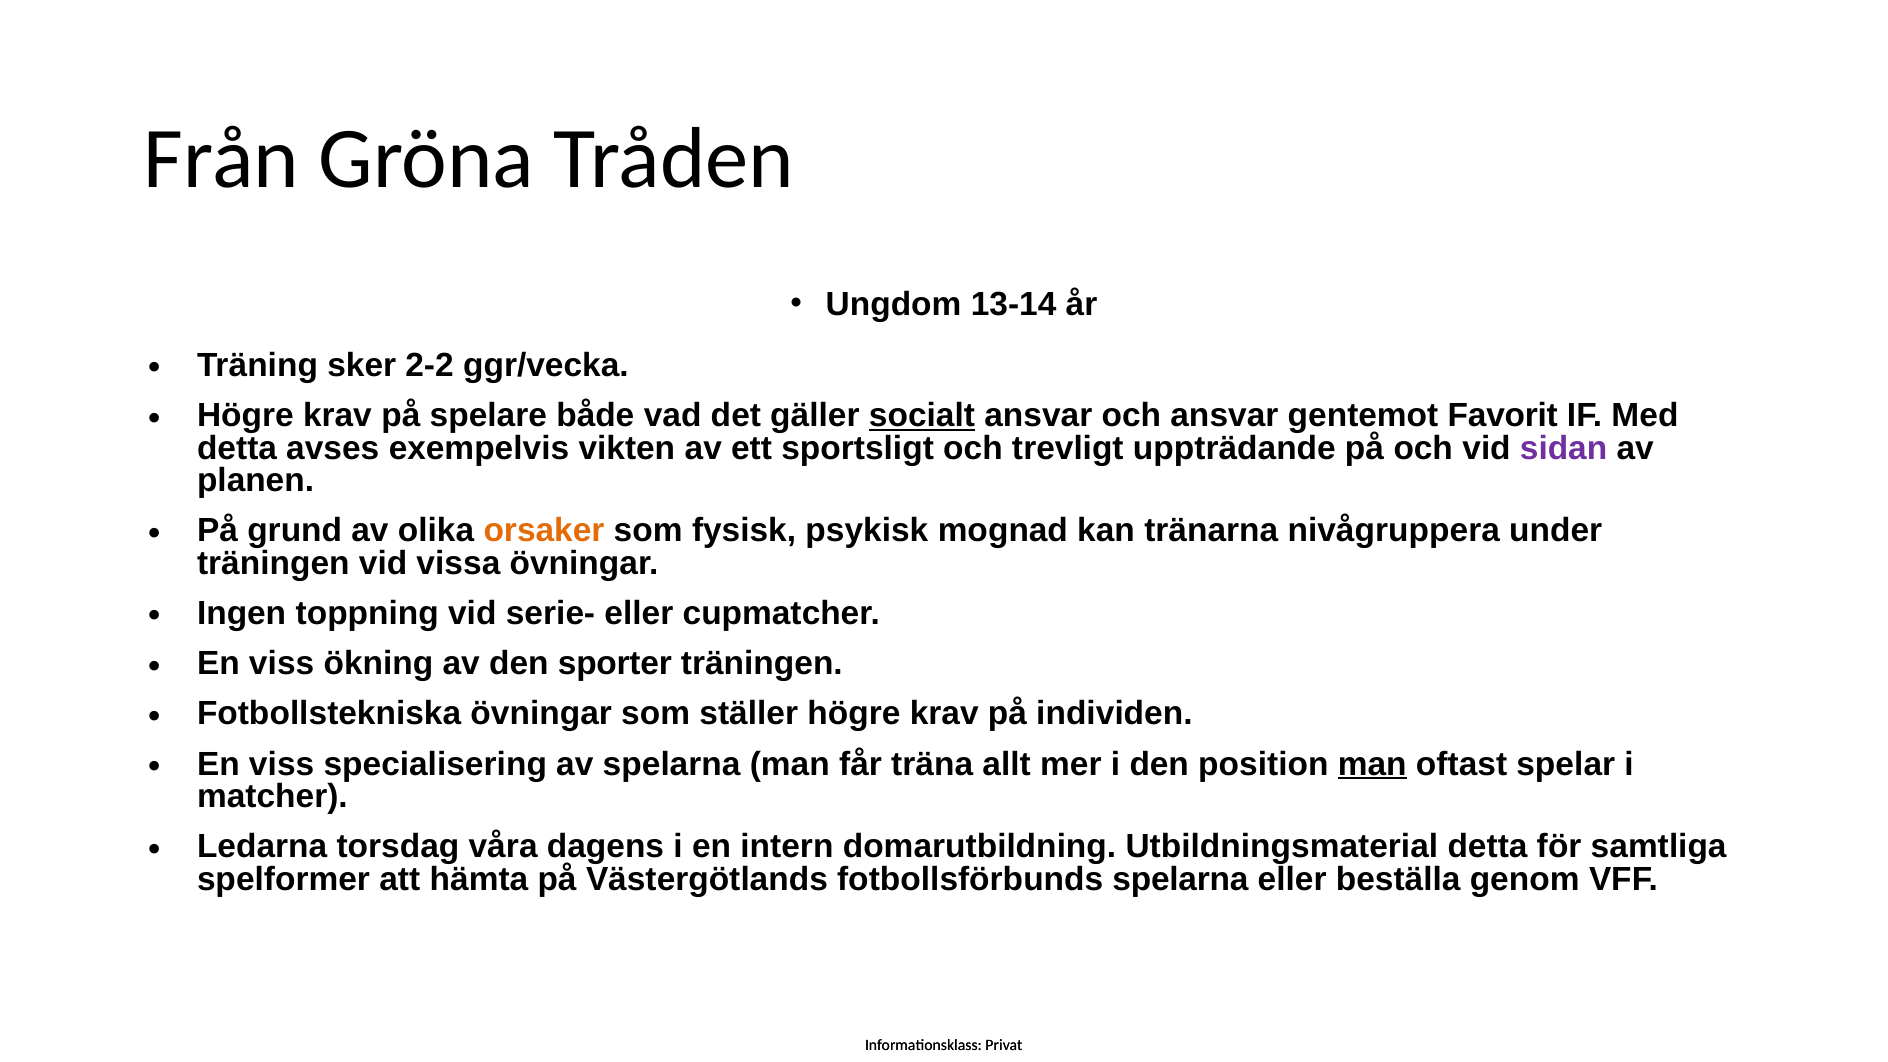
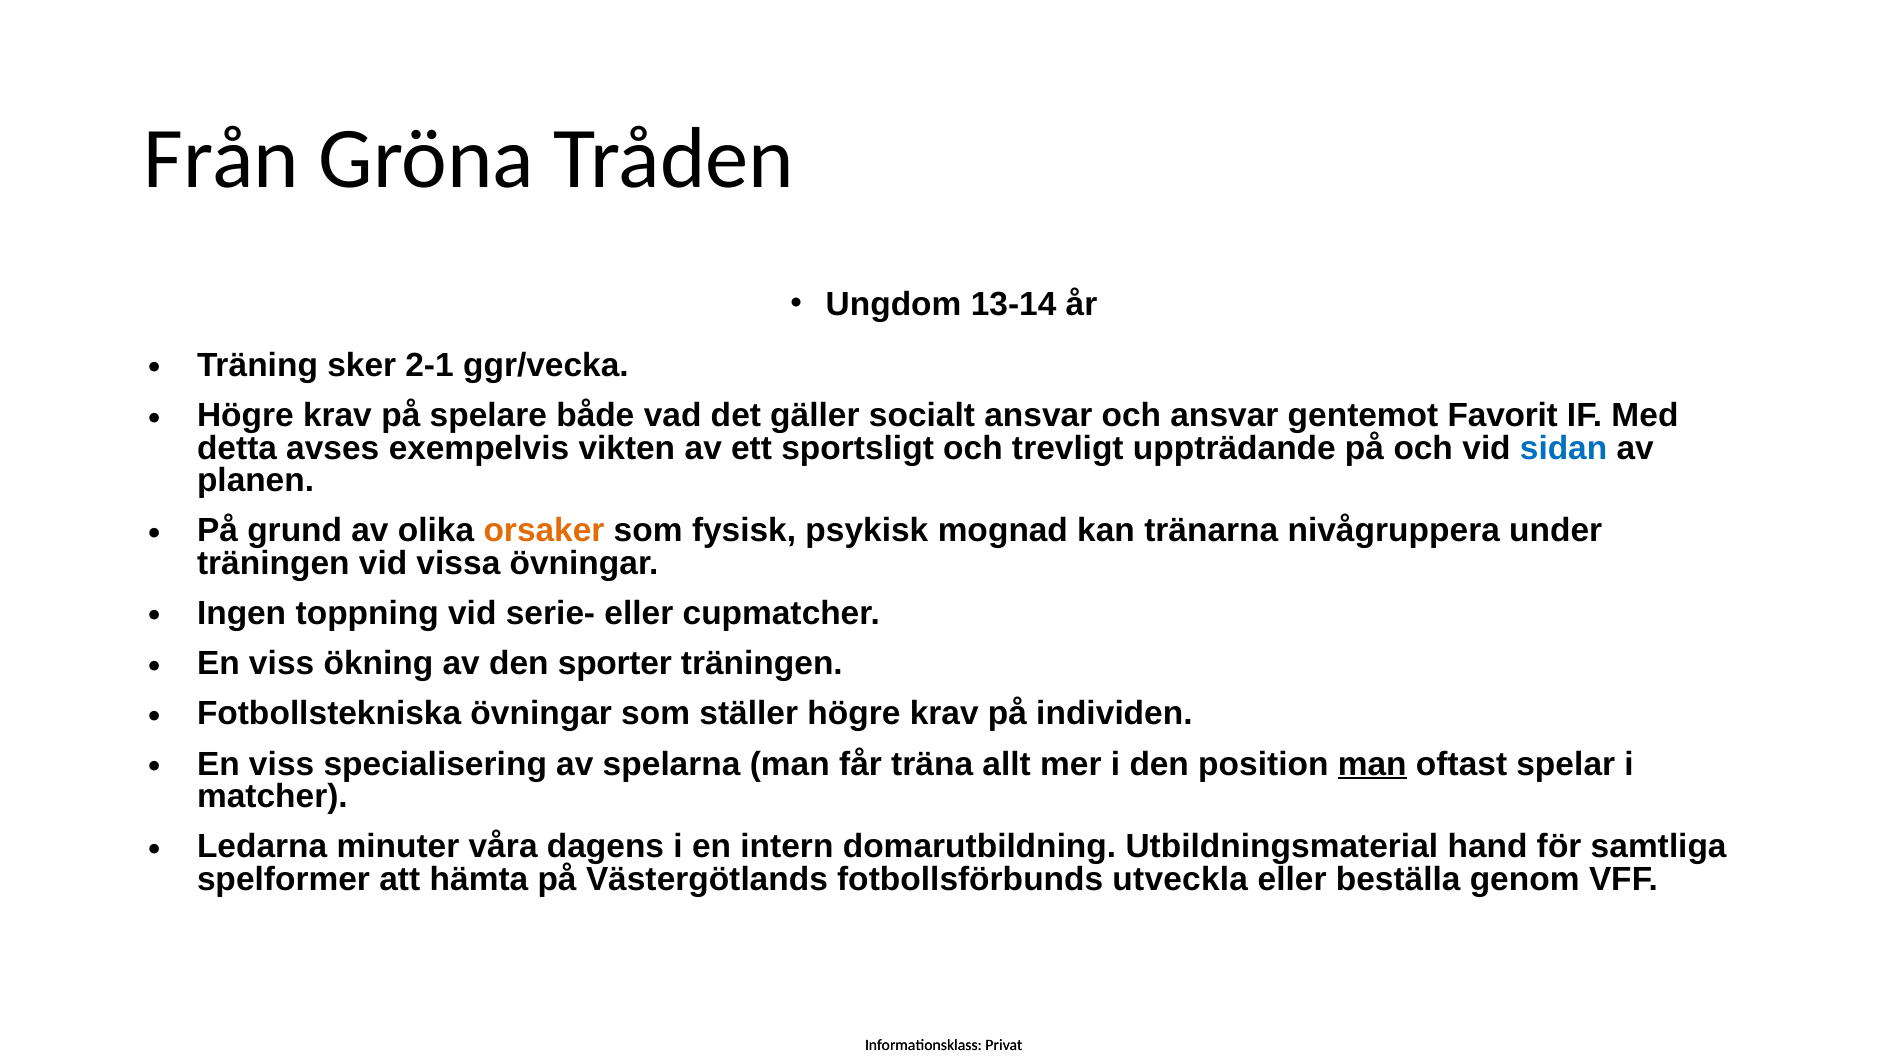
2-2: 2-2 -> 2-1 (430, 366)
socialt underline: present -> none (922, 416)
sidan colour: purple -> blue (1564, 448)
torsdag: torsdag -> minuter (398, 847)
Utbildningsmaterial detta: detta -> hand (1488, 847)
fotbollsförbunds spelarna: spelarna -> utveckla (1180, 879)
